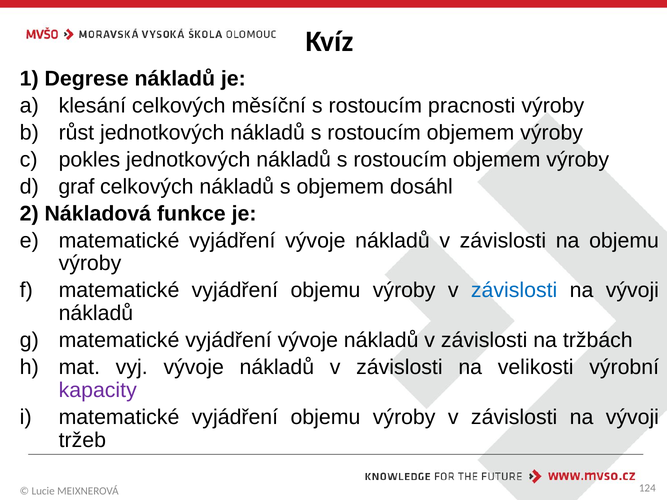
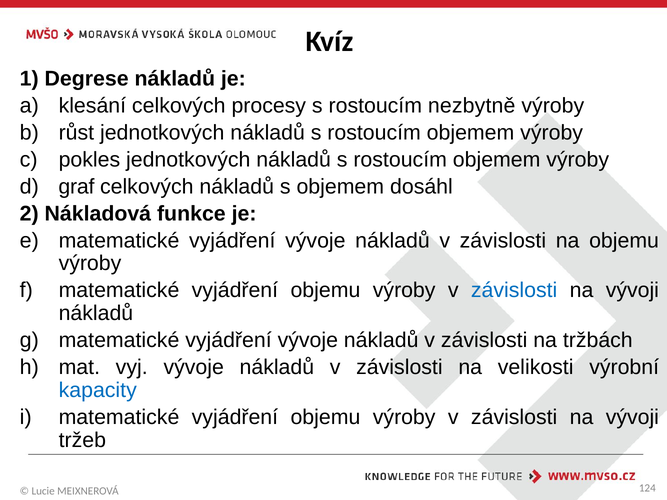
měsíční: měsíční -> procesy (269, 106)
pracnosti: pracnosti -> nezbytně (472, 106)
kapacity colour: purple -> blue (98, 391)
